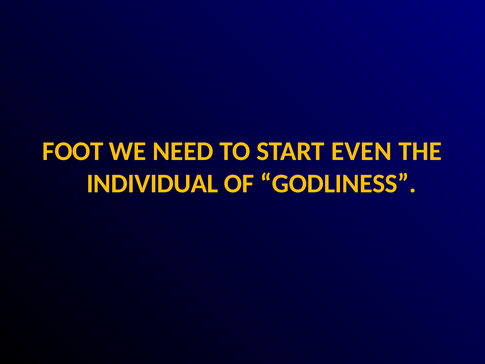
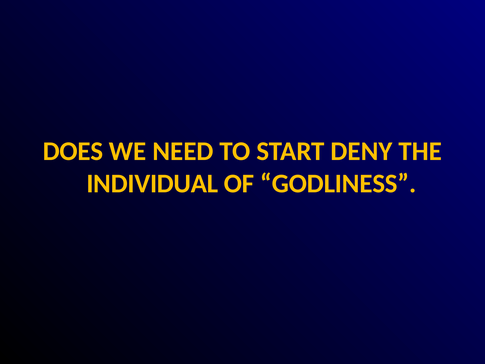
FOOT: FOOT -> DOES (73, 151)
EVEN: EVEN -> DENY (362, 151)
